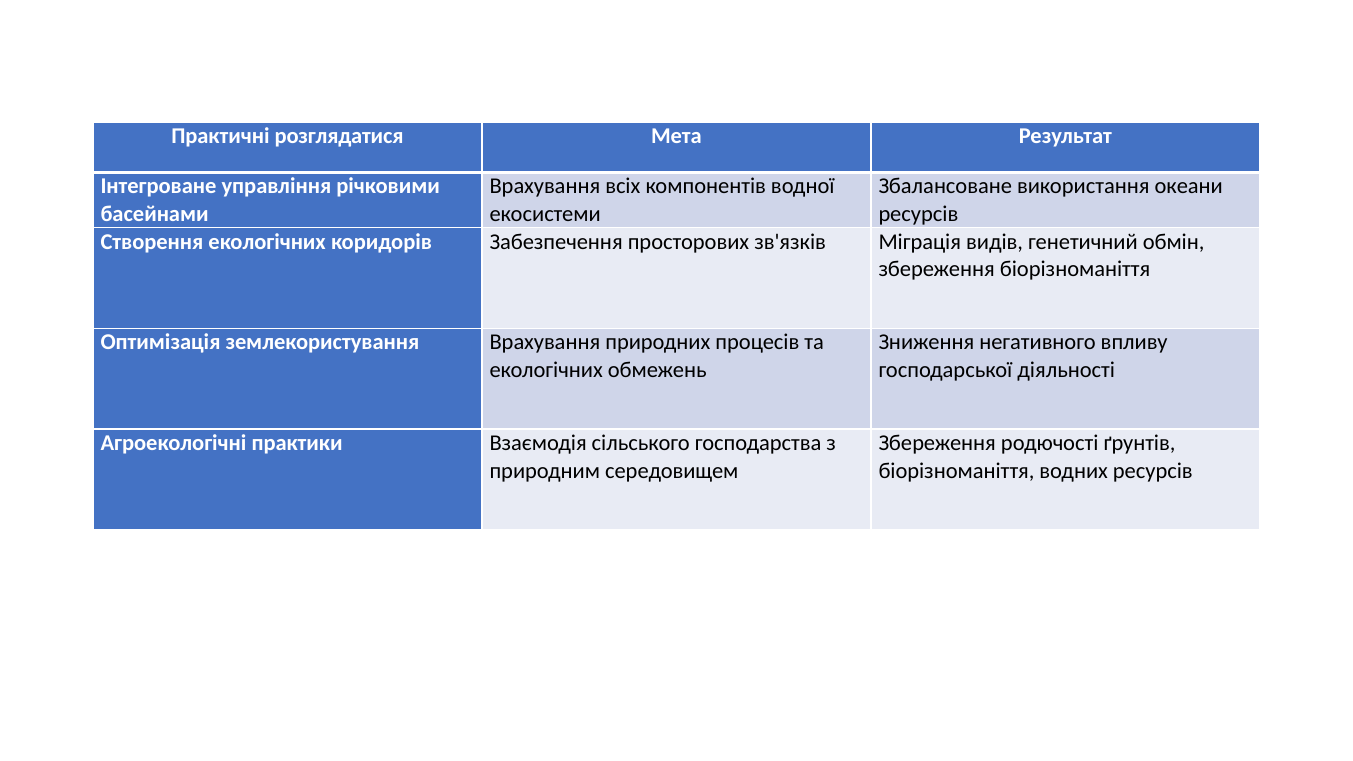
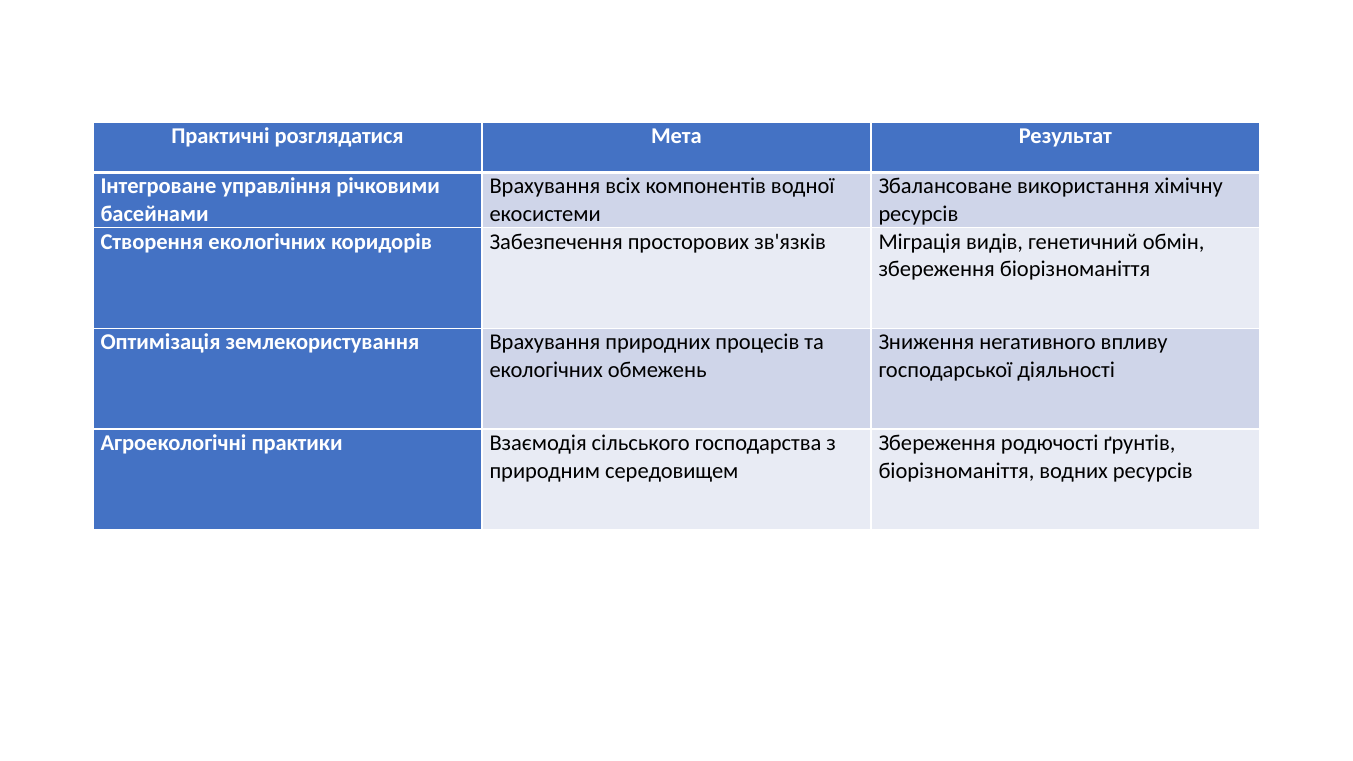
океани: океани -> хімічну (1189, 186)
